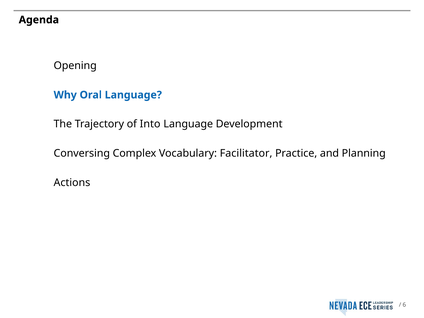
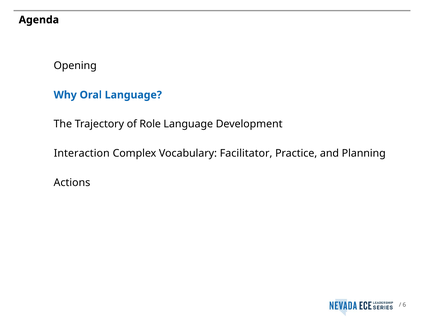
Into: Into -> Role (150, 124)
Conversing: Conversing -> Interaction (82, 153)
